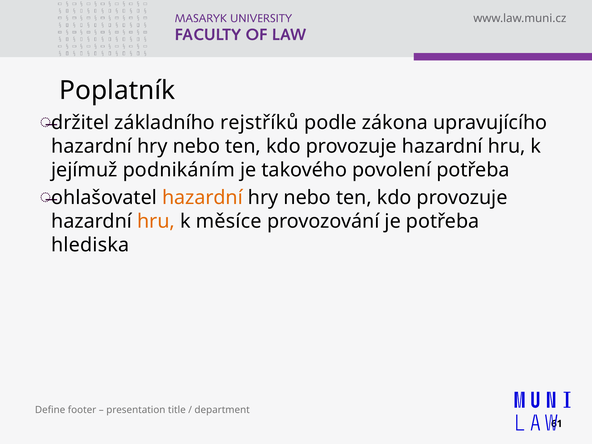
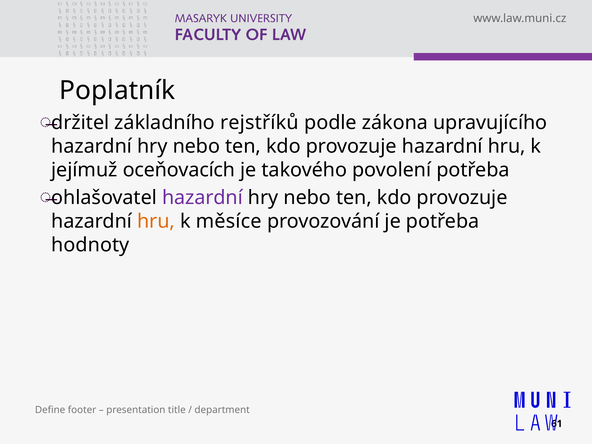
podnikáním: podnikáním -> oceňovacích (179, 170)
hazardní colour: orange -> purple (202, 198)
hlediska: hlediska -> hodnoty (90, 245)
